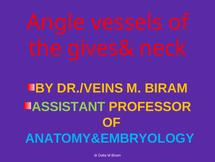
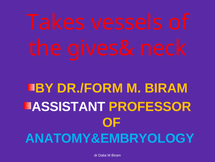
Angle: Angle -> Takes (56, 22)
DR./VEINS: DR./VEINS -> DR./FORM (90, 88)
ASSISTANT colour: light green -> white (69, 106)
